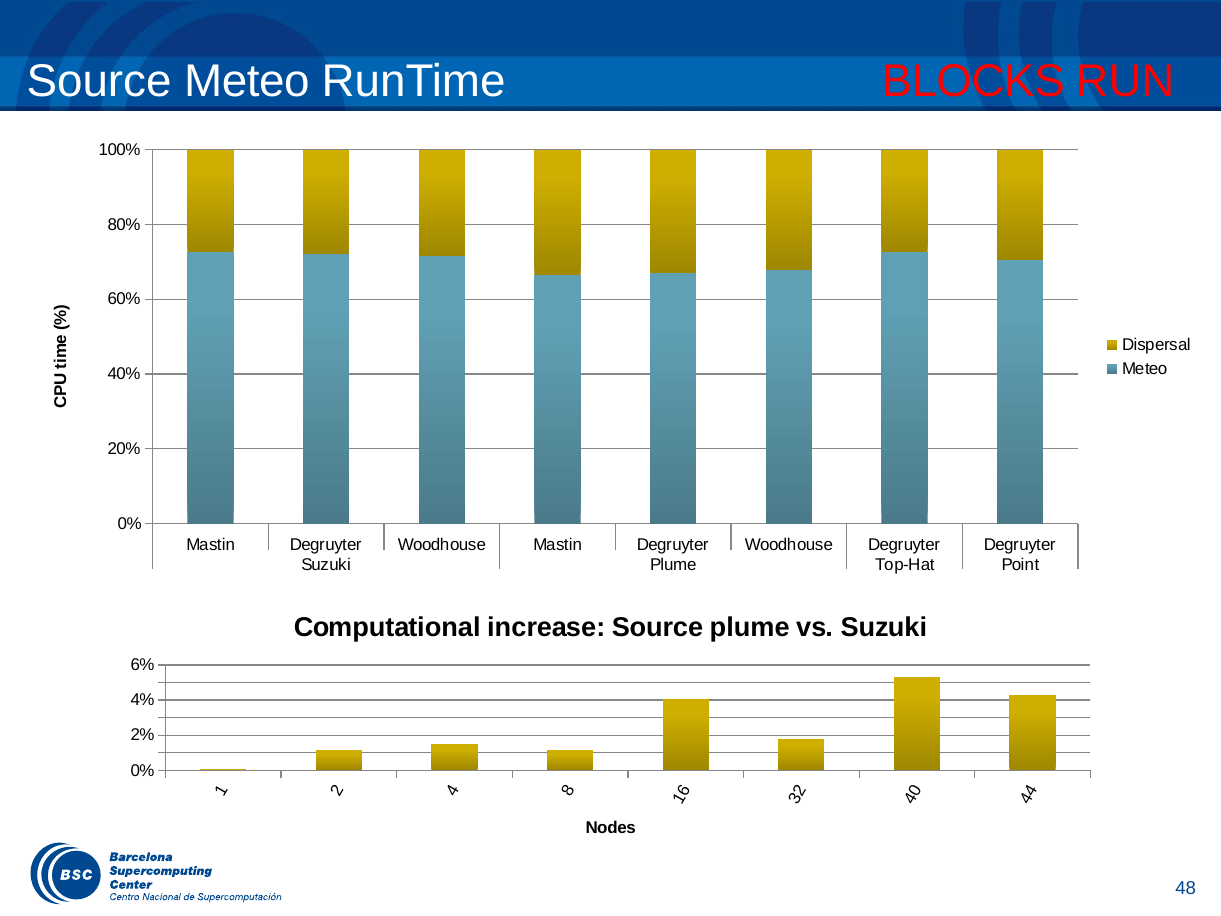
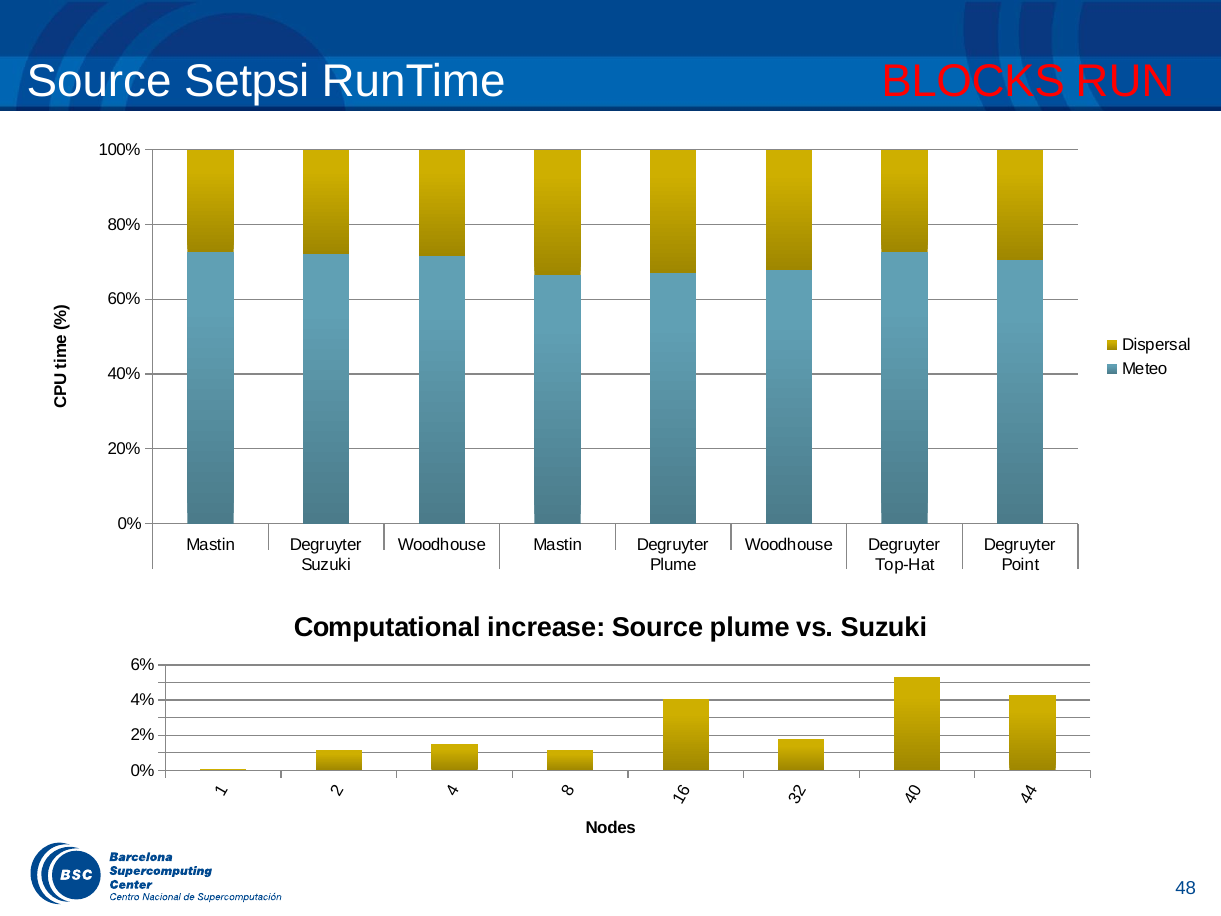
Source Meteo: Meteo -> Setpsi (247, 81)
